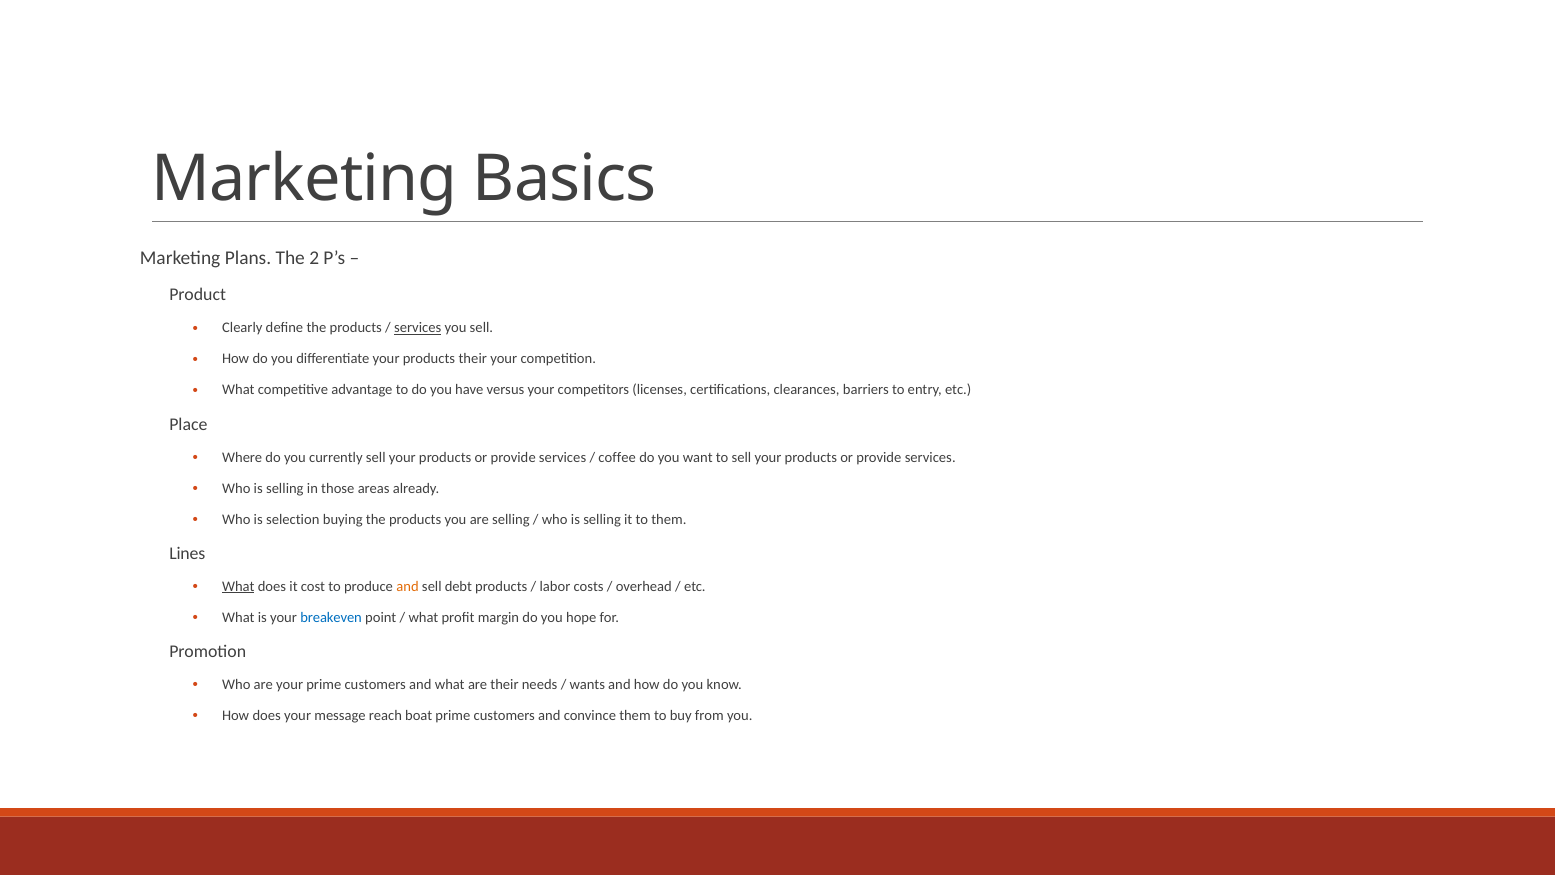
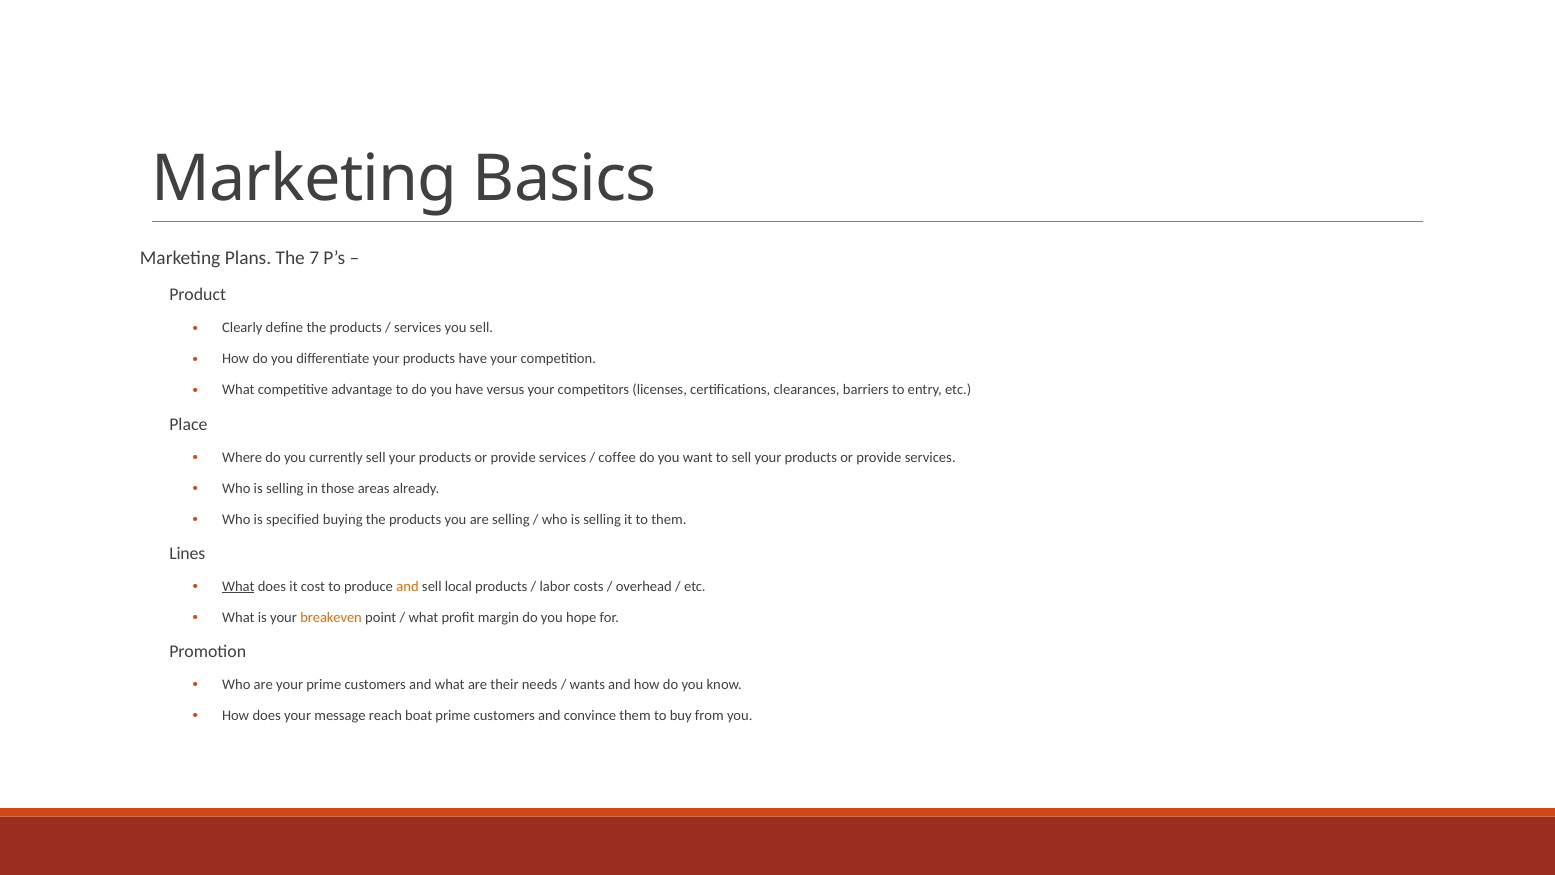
2: 2 -> 7 (314, 258)
services underline: present -> none (418, 328)
products their: their -> have (473, 359)
selection: selection -> specified (293, 519)
debt: debt -> local (458, 586)
breakeven colour: blue -> orange (331, 617)
